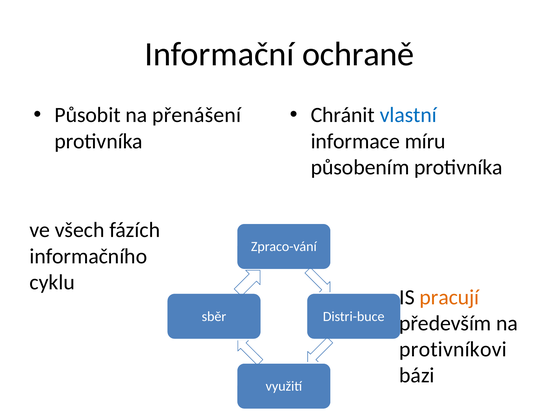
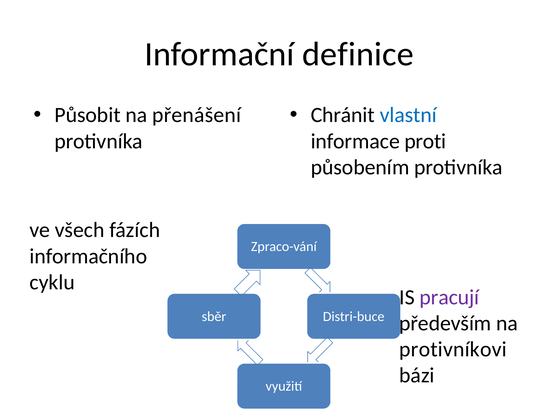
ochraně: ochraně -> definice (358, 54)
míru: míru -> proti (425, 141)
pracují colour: orange -> purple (449, 297)
